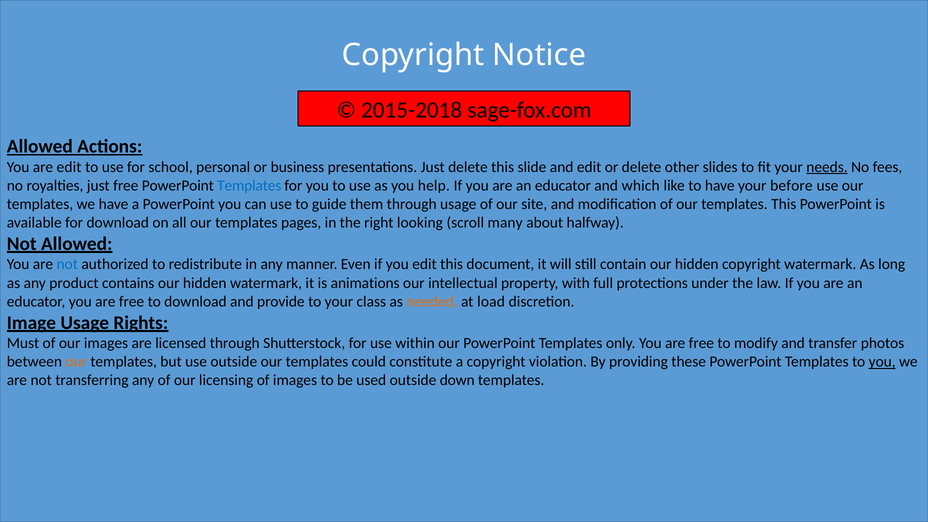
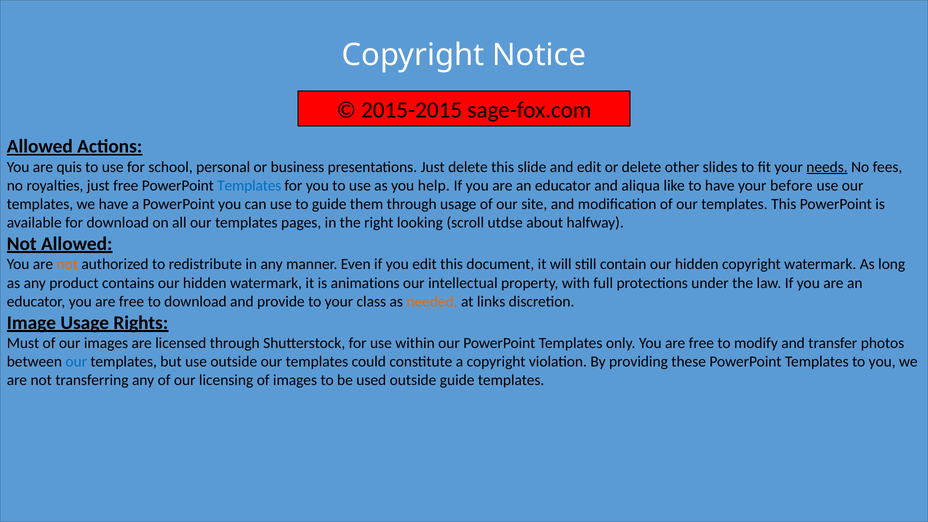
2015-2018: 2015-2018 -> 2015-2015 (412, 110)
are edit: edit -> quis (69, 167)
which: which -> aliqua (641, 186)
many: many -> utdse (505, 223)
not colour: blue -> orange (67, 264)
load: load -> links (491, 301)
our colour: orange -> blue (76, 362)
you underline: present -> none (882, 362)
outside down: down -> guide (457, 380)
